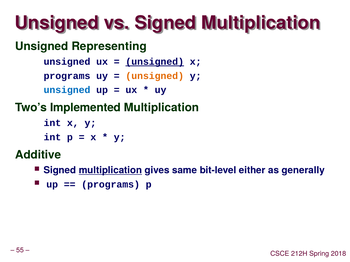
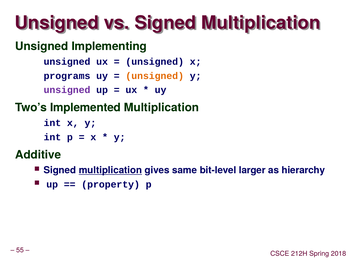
Representing: Representing -> Implementing (109, 46)
unsigned underline: present -> none (155, 62)
unsigned colour: blue -> purple (67, 90)
either: either -> larger (252, 171)
generally: generally -> hierarchy (303, 171)
programs: programs -> property (111, 185)
